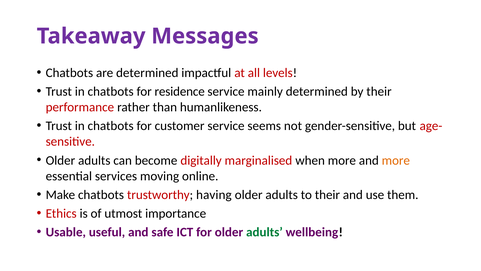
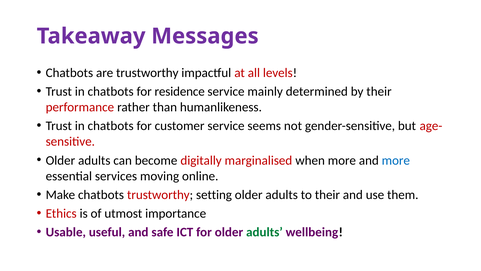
are determined: determined -> trustworthy (147, 73)
more colour: orange -> blue (396, 160)
having: having -> setting (214, 194)
